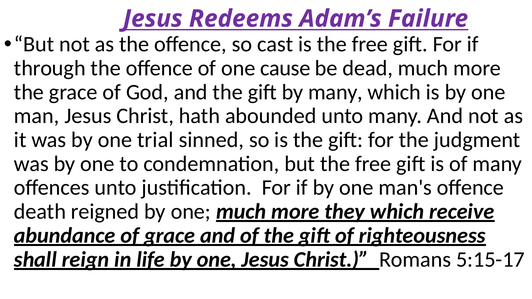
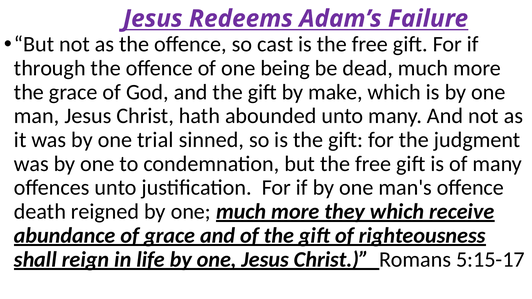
cause: cause -> being (285, 68)
by many: many -> make (335, 92)
